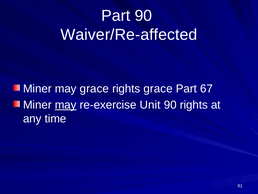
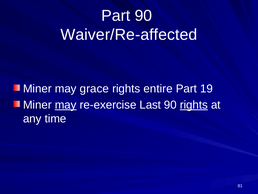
rights grace: grace -> entire (158, 89)
67: 67 -> 19 (207, 89)
Unit: Unit -> Last (150, 105)
rights underline: none -> present (194, 105)
